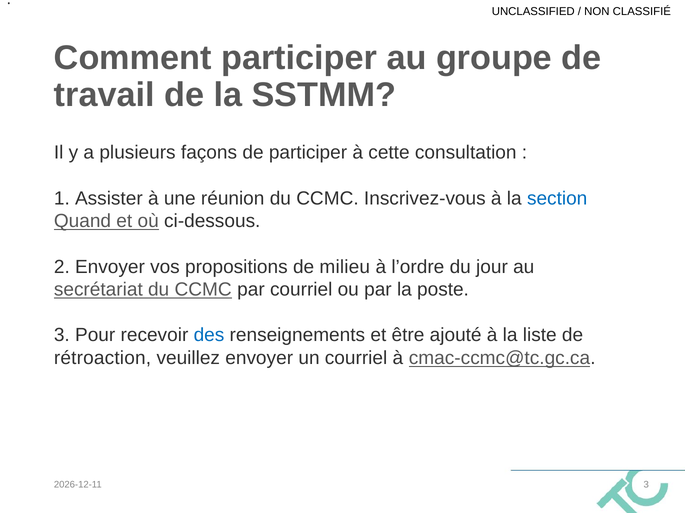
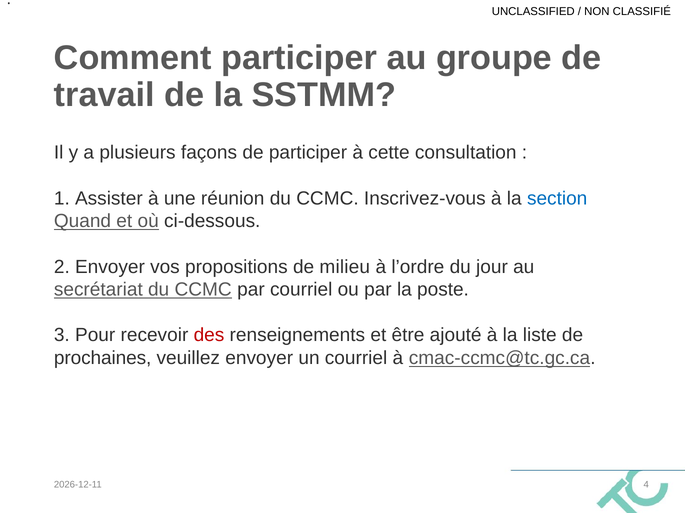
des colour: blue -> red (209, 336)
rétroaction: rétroaction -> prochaines (103, 359)
3: 3 -> 4 (646, 485)
